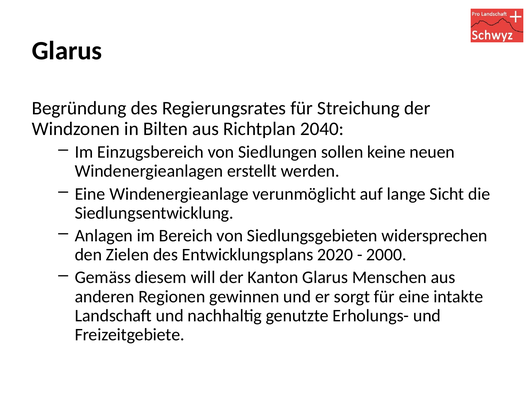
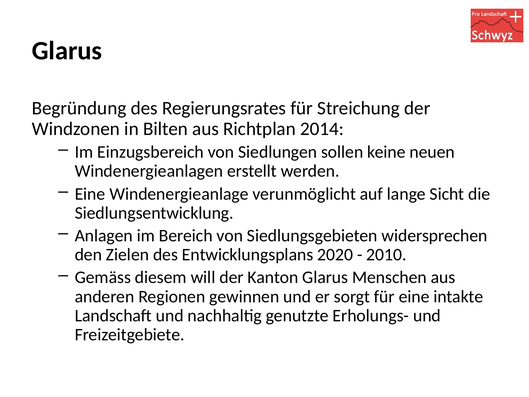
2040: 2040 -> 2014 (322, 129)
2000: 2000 -> 2010 (386, 255)
